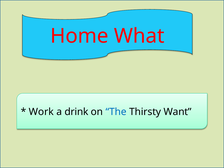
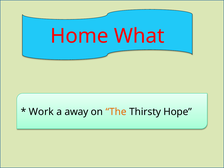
drink: drink -> away (76, 112)
The colour: blue -> orange (116, 112)
Want: Want -> Hope (178, 112)
